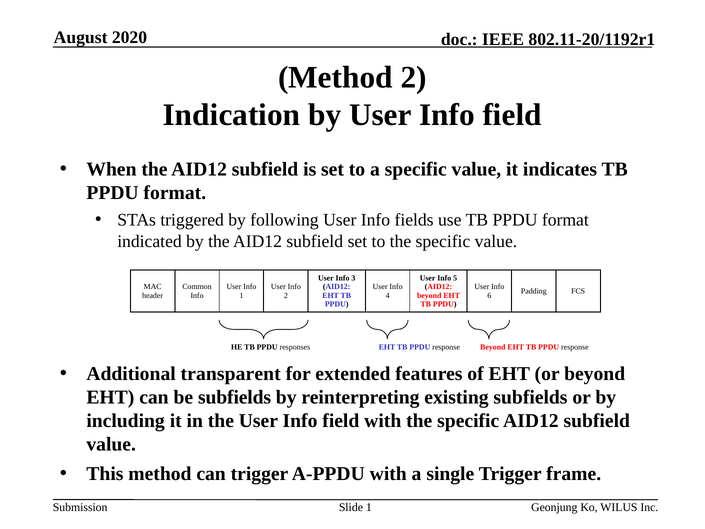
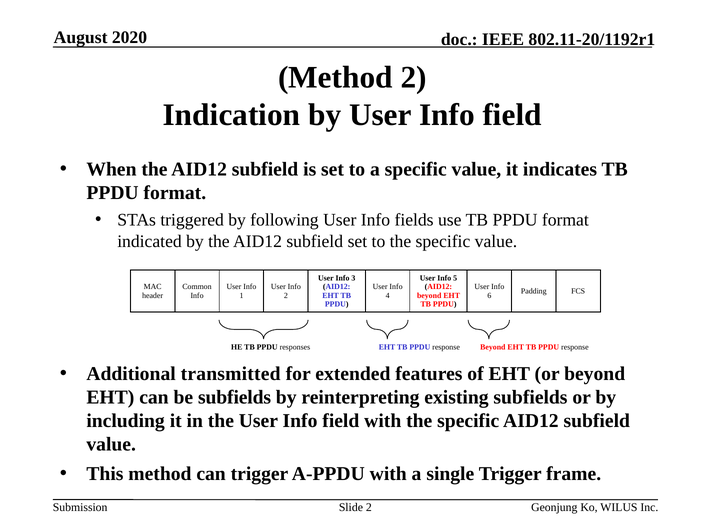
transparent: transparent -> transmitted (231, 374)
Slide 1: 1 -> 2 (369, 507)
